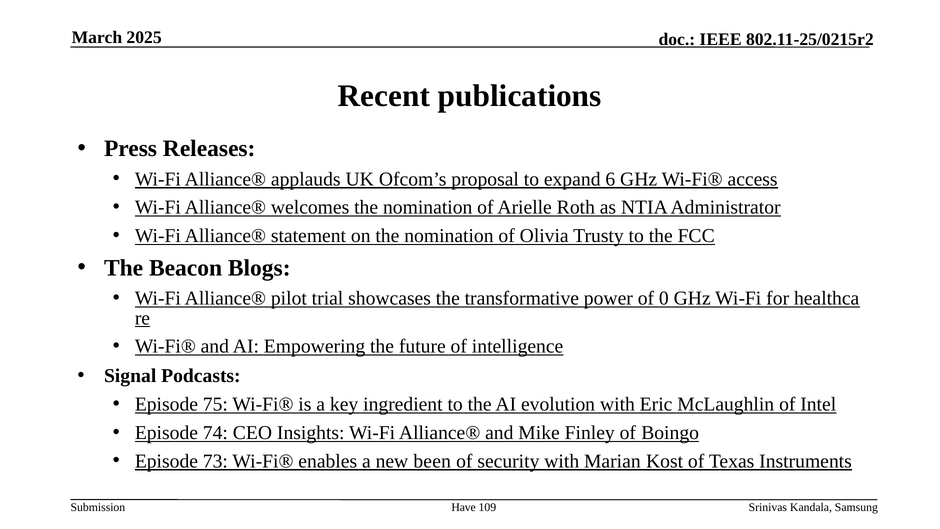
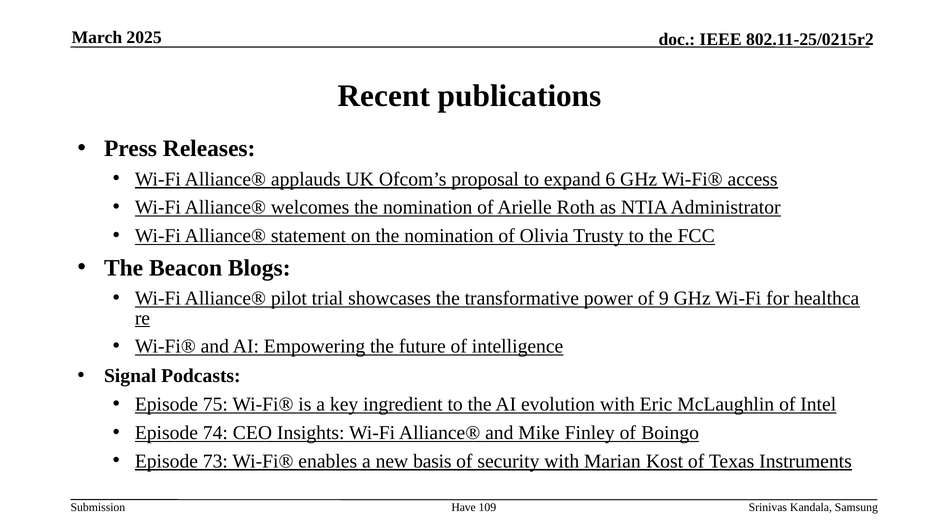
0: 0 -> 9 (664, 298)
been: been -> basis (432, 461)
